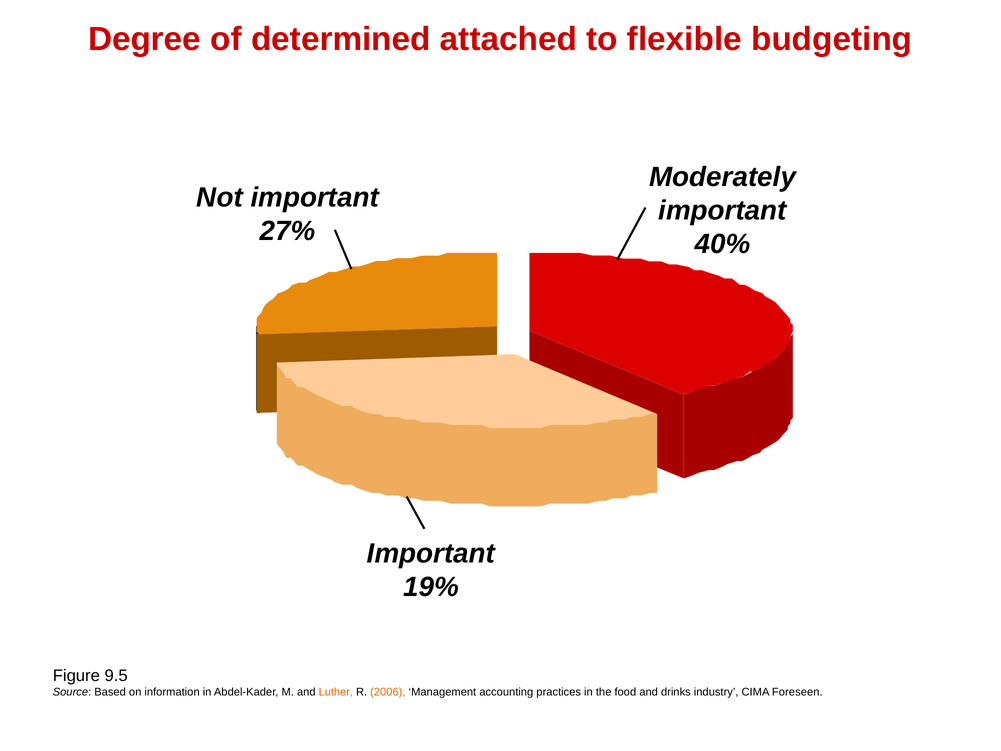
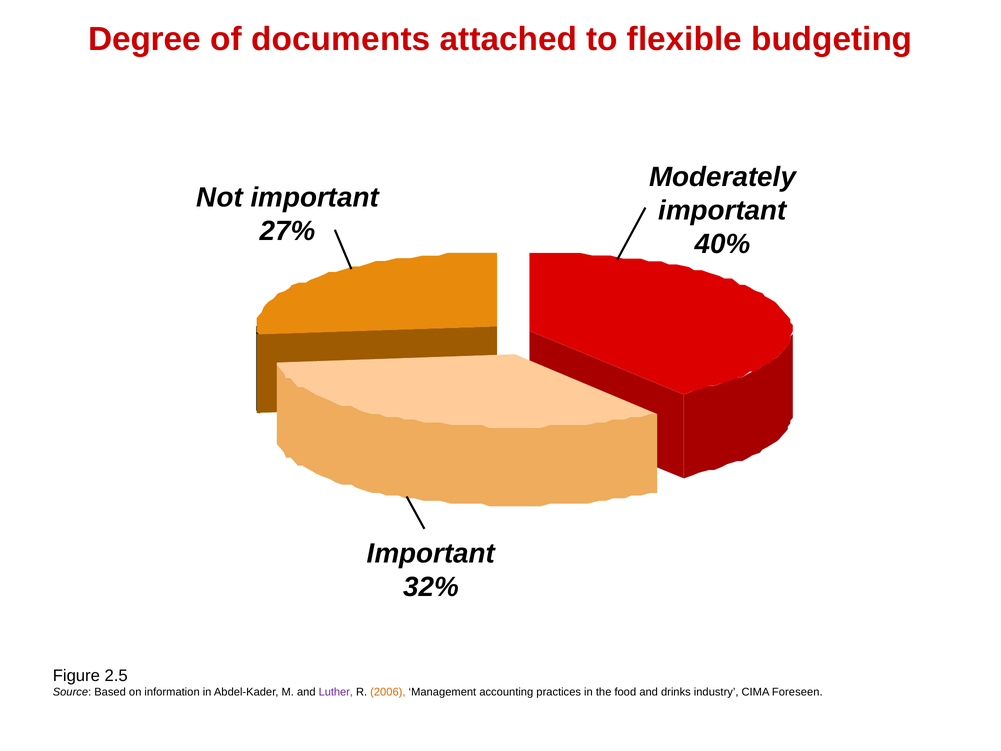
determined: determined -> documents (341, 39)
19%: 19% -> 32% (431, 587)
9.5: 9.5 -> 2.5 (116, 676)
Luther colour: orange -> purple (336, 692)
